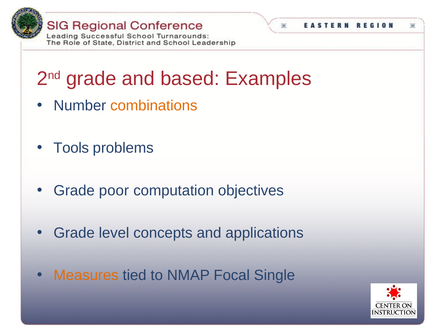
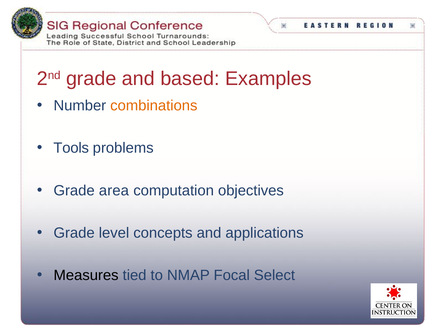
poor: poor -> area (114, 191)
Measures colour: orange -> black (86, 275)
Single: Single -> Select (274, 275)
